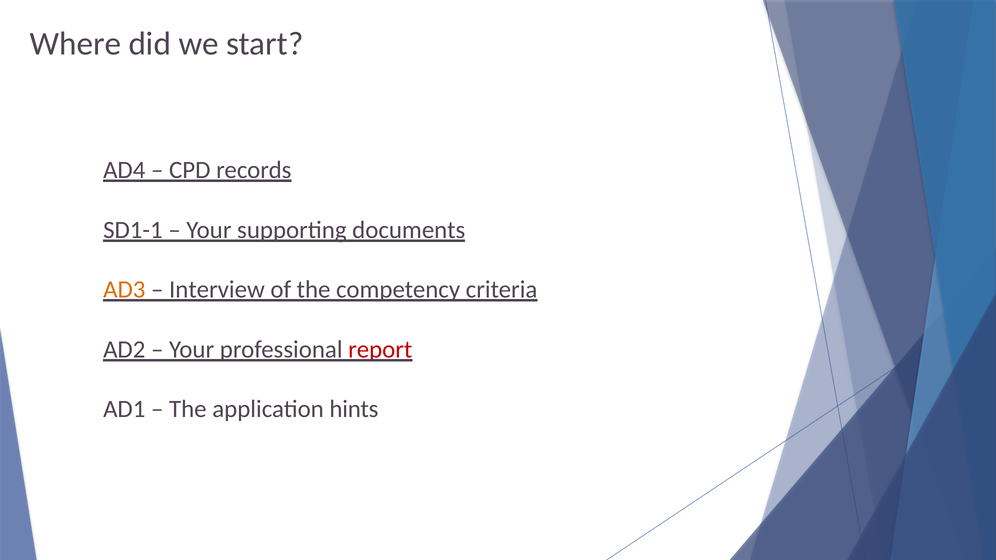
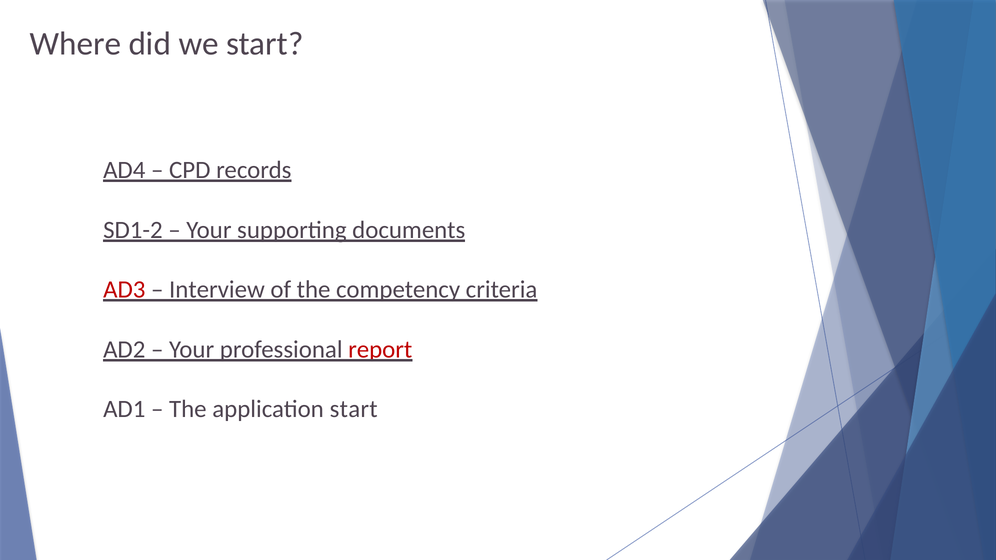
SD1-1: SD1-1 -> SD1-2 (133, 230)
AD3 colour: orange -> red (124, 290)
application hints: hints -> start (354, 409)
